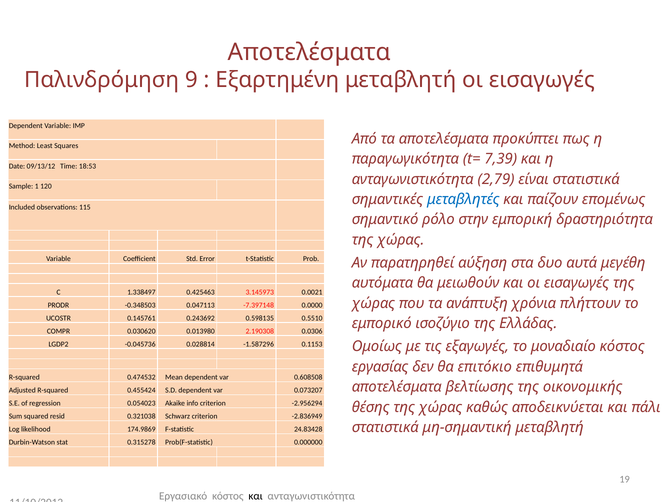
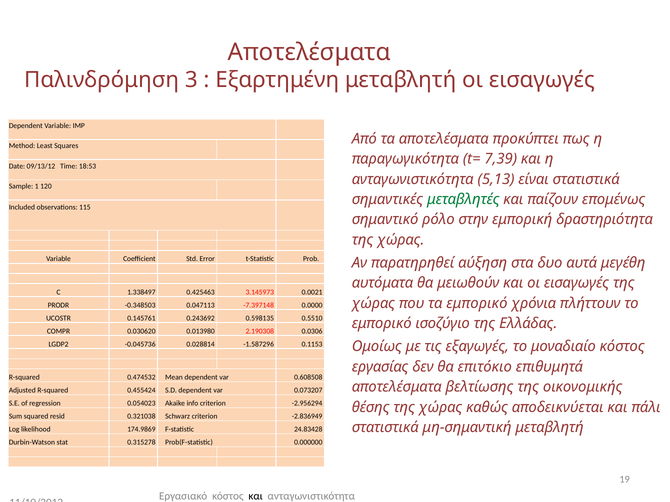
9: 9 -> 3 (191, 80)
2,79: 2,79 -> 5,13 (496, 179)
μεταβλητές colour: blue -> green (463, 200)
τα ανάπτυξη: ανάπτυξη -> εμπορικό (477, 304)
